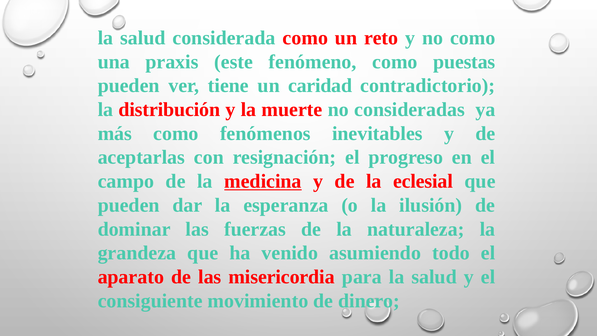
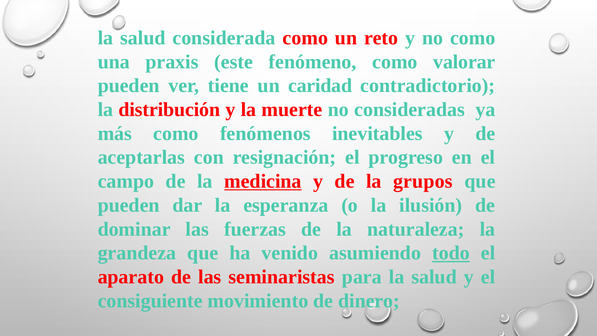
puestas: puestas -> valorar (464, 62)
eclesial: eclesial -> grupos (423, 181)
todo underline: none -> present (451, 253)
misericordia: misericordia -> seminaristas (282, 277)
